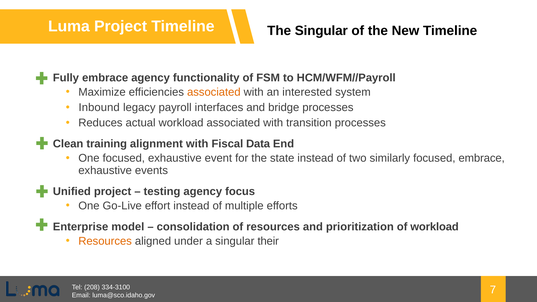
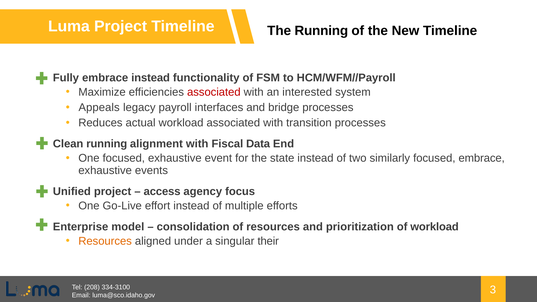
The Singular: Singular -> Running (321, 31)
embrace agency: agency -> instead (151, 78)
associated colour: orange -> red (214, 92)
Inbound: Inbound -> Appeals (99, 108)
Clean training: training -> running (107, 144)
testing: testing -> access (162, 191)
7: 7 -> 3 (493, 290)
